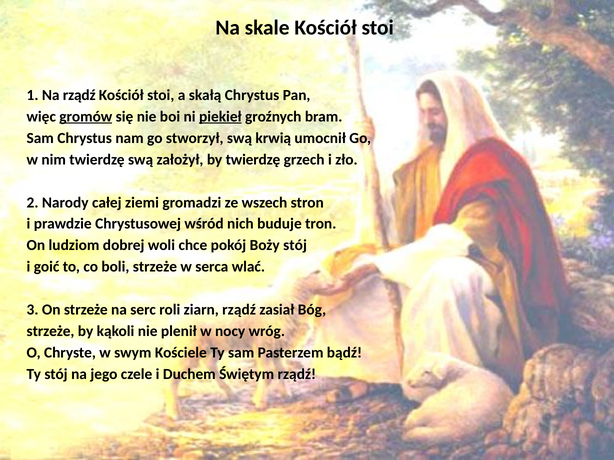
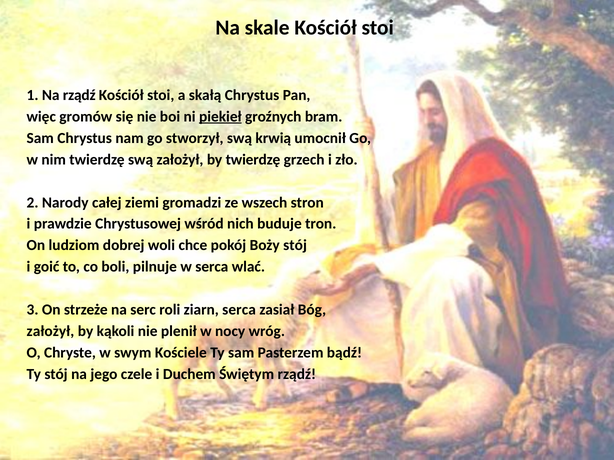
gromów underline: present -> none (86, 117)
boli strzeże: strzeże -> pilnuje (155, 267)
ziarn rządź: rządź -> serca (239, 310)
strzeże: strzeże -> założył (50, 332)
